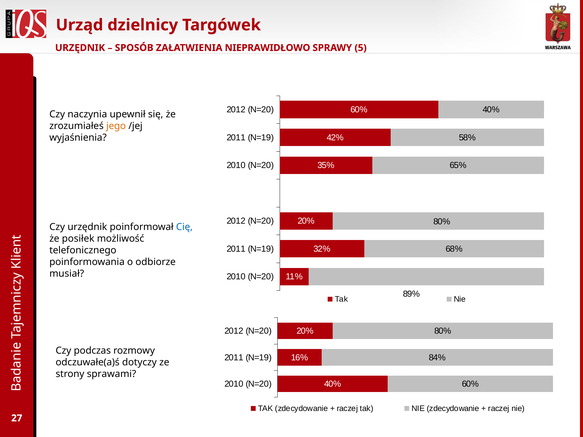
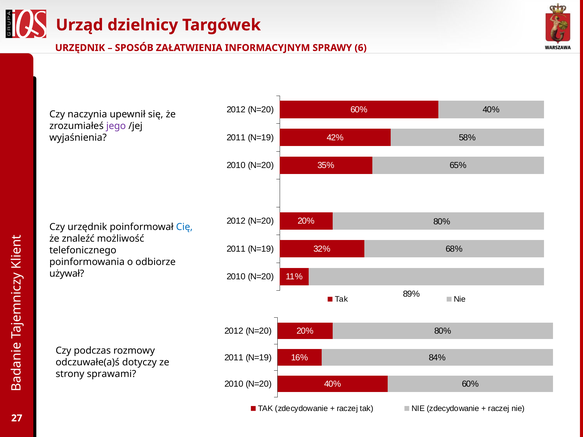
NIEPRAWIDŁOWO: NIEPRAWIDŁOWO -> INFORMACYJNYM (267, 48)
5: 5 -> 6 (361, 48)
jego colour: orange -> purple (116, 126)
posiłek: posiłek -> znaleźć (78, 239)
musiał: musiał -> używał (67, 274)
